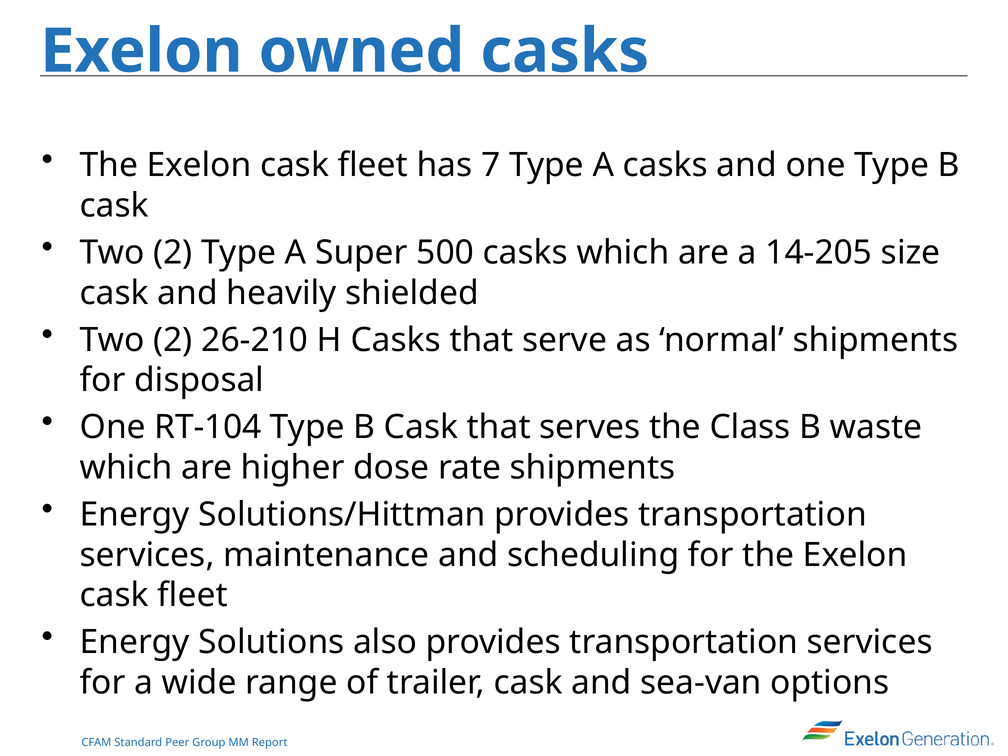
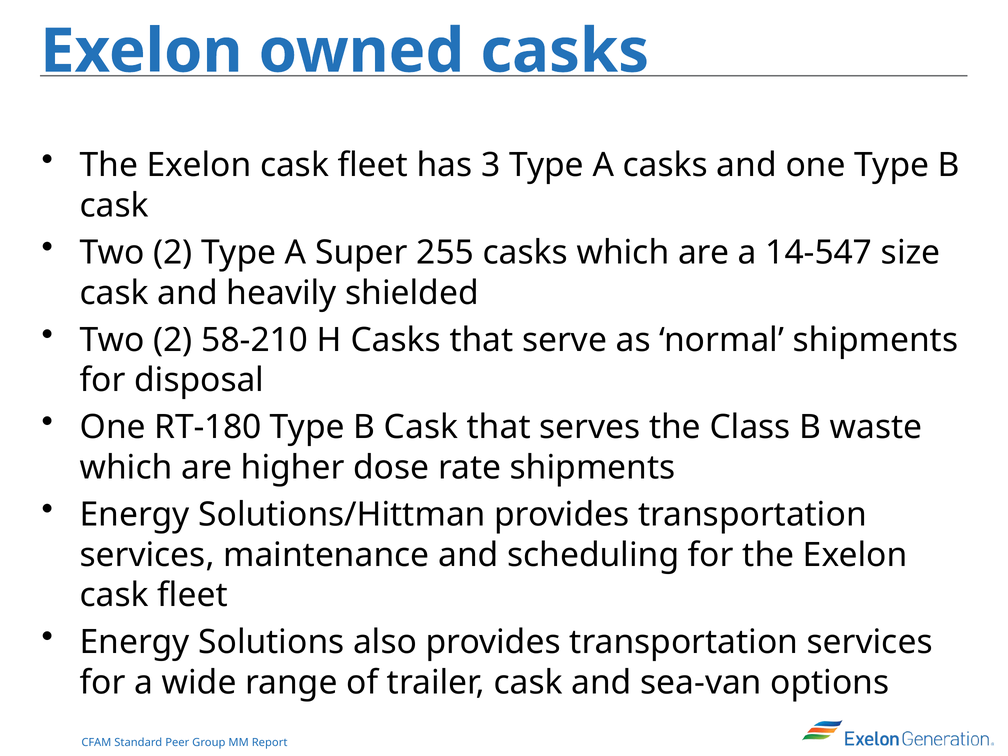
7: 7 -> 3 (491, 165)
500: 500 -> 255 (445, 253)
14-205: 14-205 -> 14-547 (819, 253)
26-210: 26-210 -> 58-210 (255, 340)
RT-104: RT-104 -> RT-180 (208, 427)
